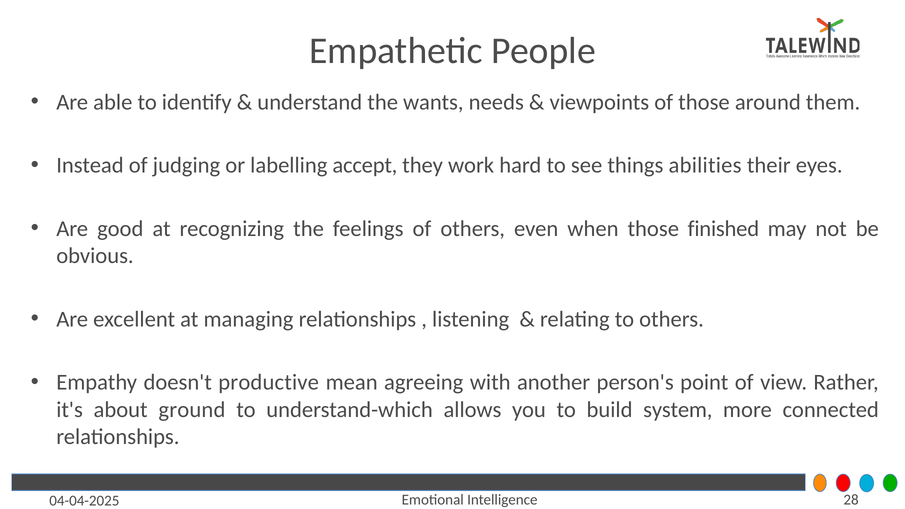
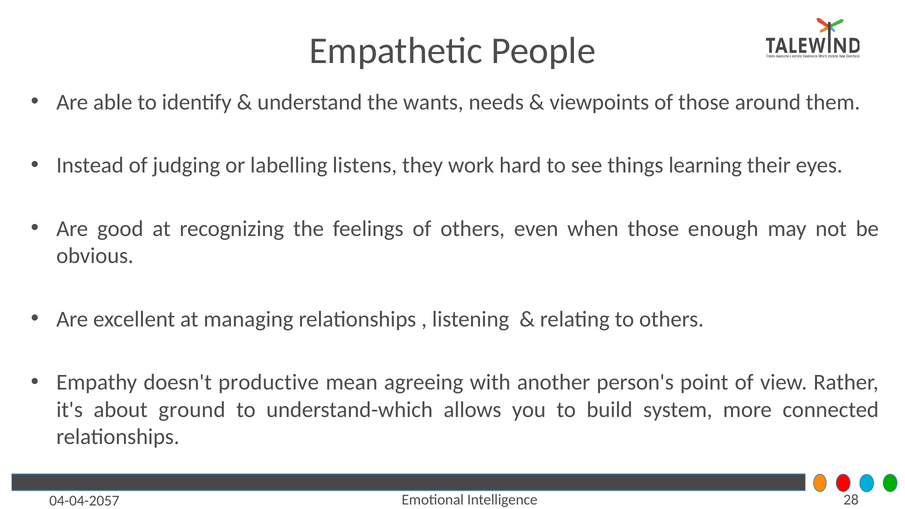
accept: accept -> listens (365, 165)
abilities: abilities -> learning (705, 165)
finished: finished -> enough (723, 229)
04-04-2025: 04-04-2025 -> 04-04-2057 (84, 501)
